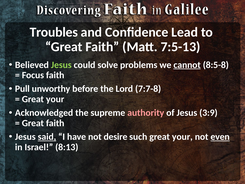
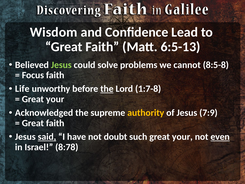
Troubles: Troubles -> Wisdom (54, 32)
7:5-13: 7:5-13 -> 6:5-13 (181, 47)
cannot underline: present -> none (187, 65)
Pull: Pull -> Life (22, 89)
the underline: none -> present (107, 89)
7:7-8: 7:7-8 -> 1:7-8 (148, 89)
authority colour: pink -> yellow (146, 113)
3:9: 3:9 -> 7:9 (208, 113)
desire: desire -> doubt (115, 137)
8:13: 8:13 -> 8:78 (67, 147)
